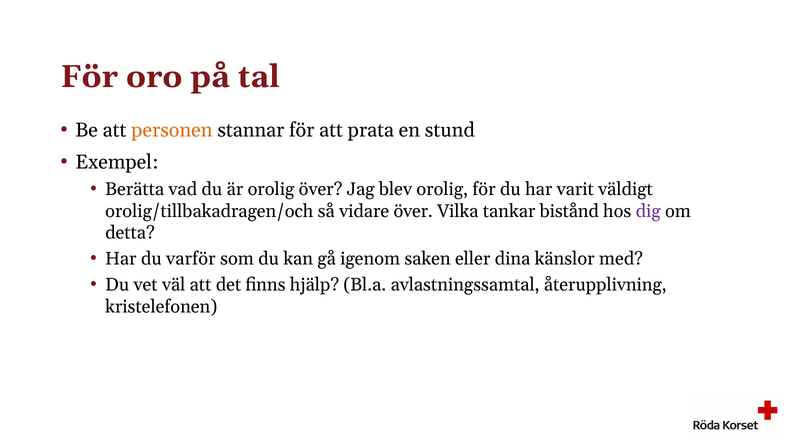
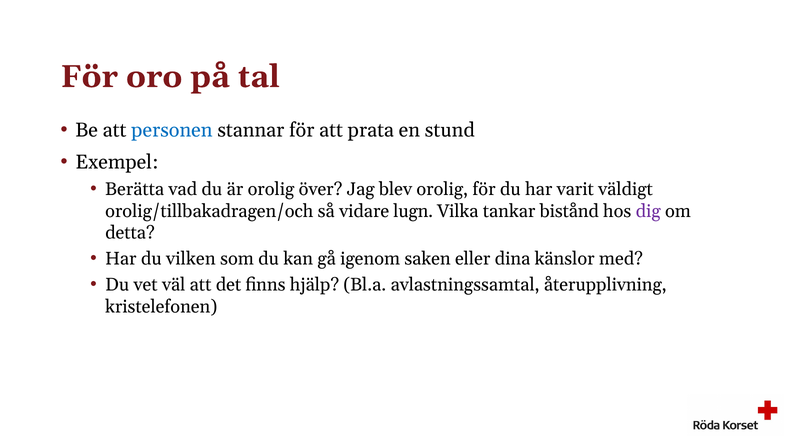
personen colour: orange -> blue (172, 130)
vidare över: över -> lugn (413, 211)
varför: varför -> vilken (191, 259)
